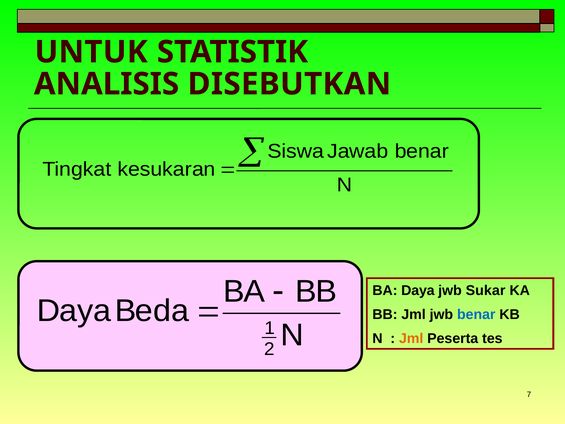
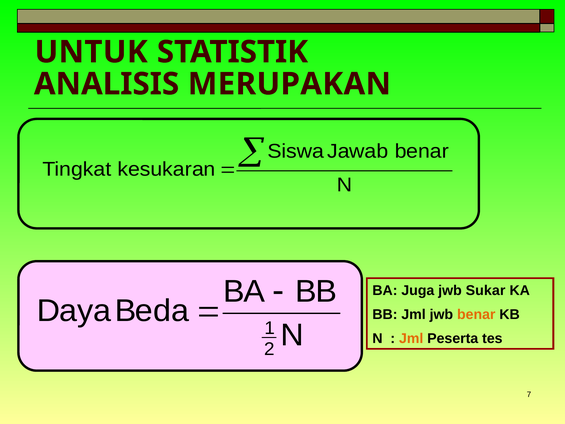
DISEBUTKAN: DISEBUTKAN -> MERUPAKAN (289, 84)
BA Daya: Daya -> Juga (418, 290)
benar colour: blue -> orange (476, 314)
